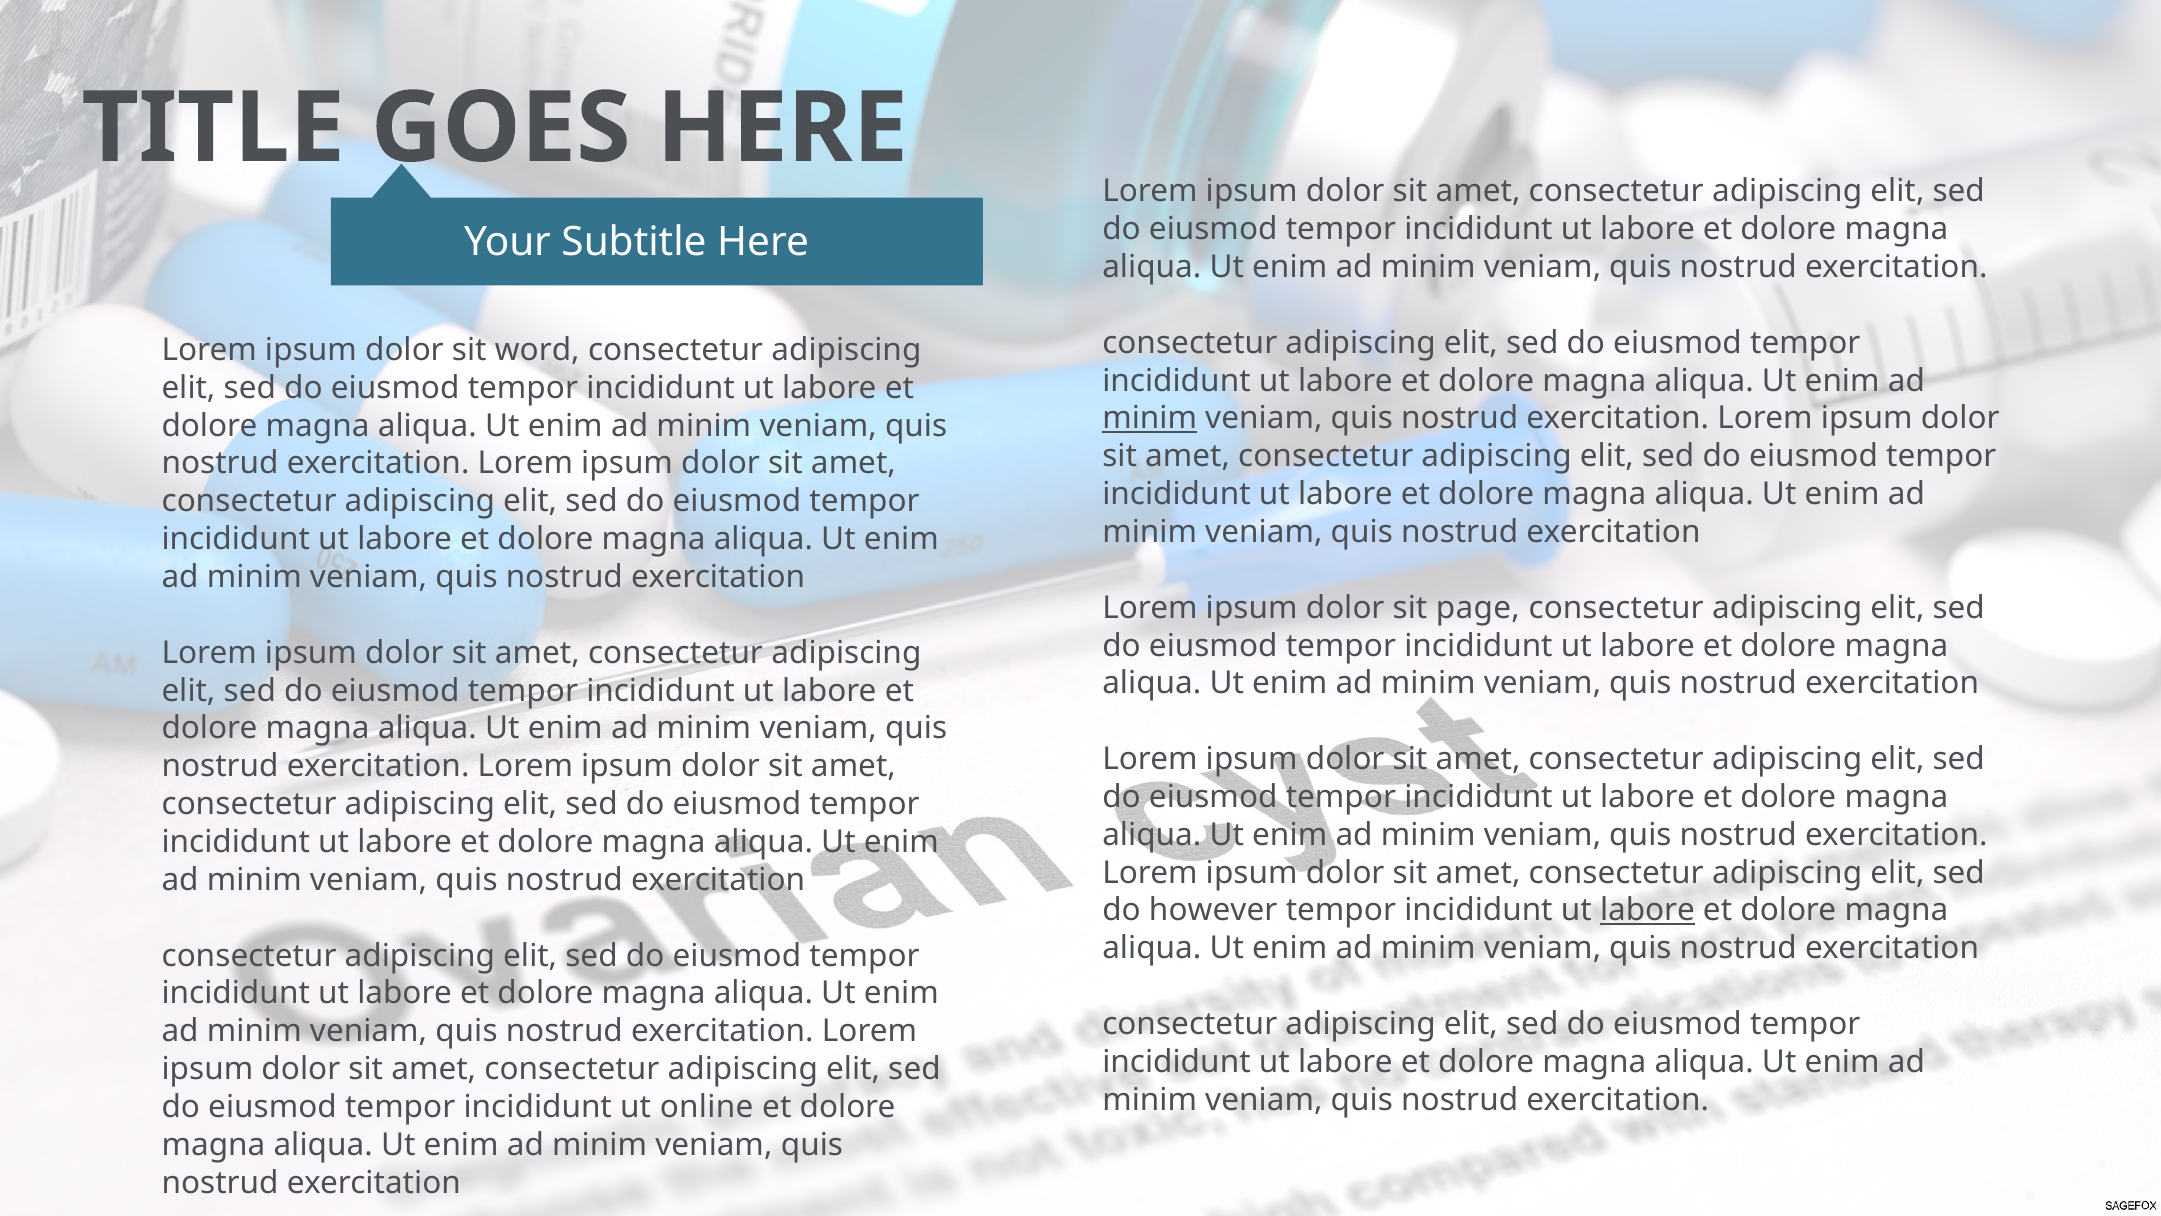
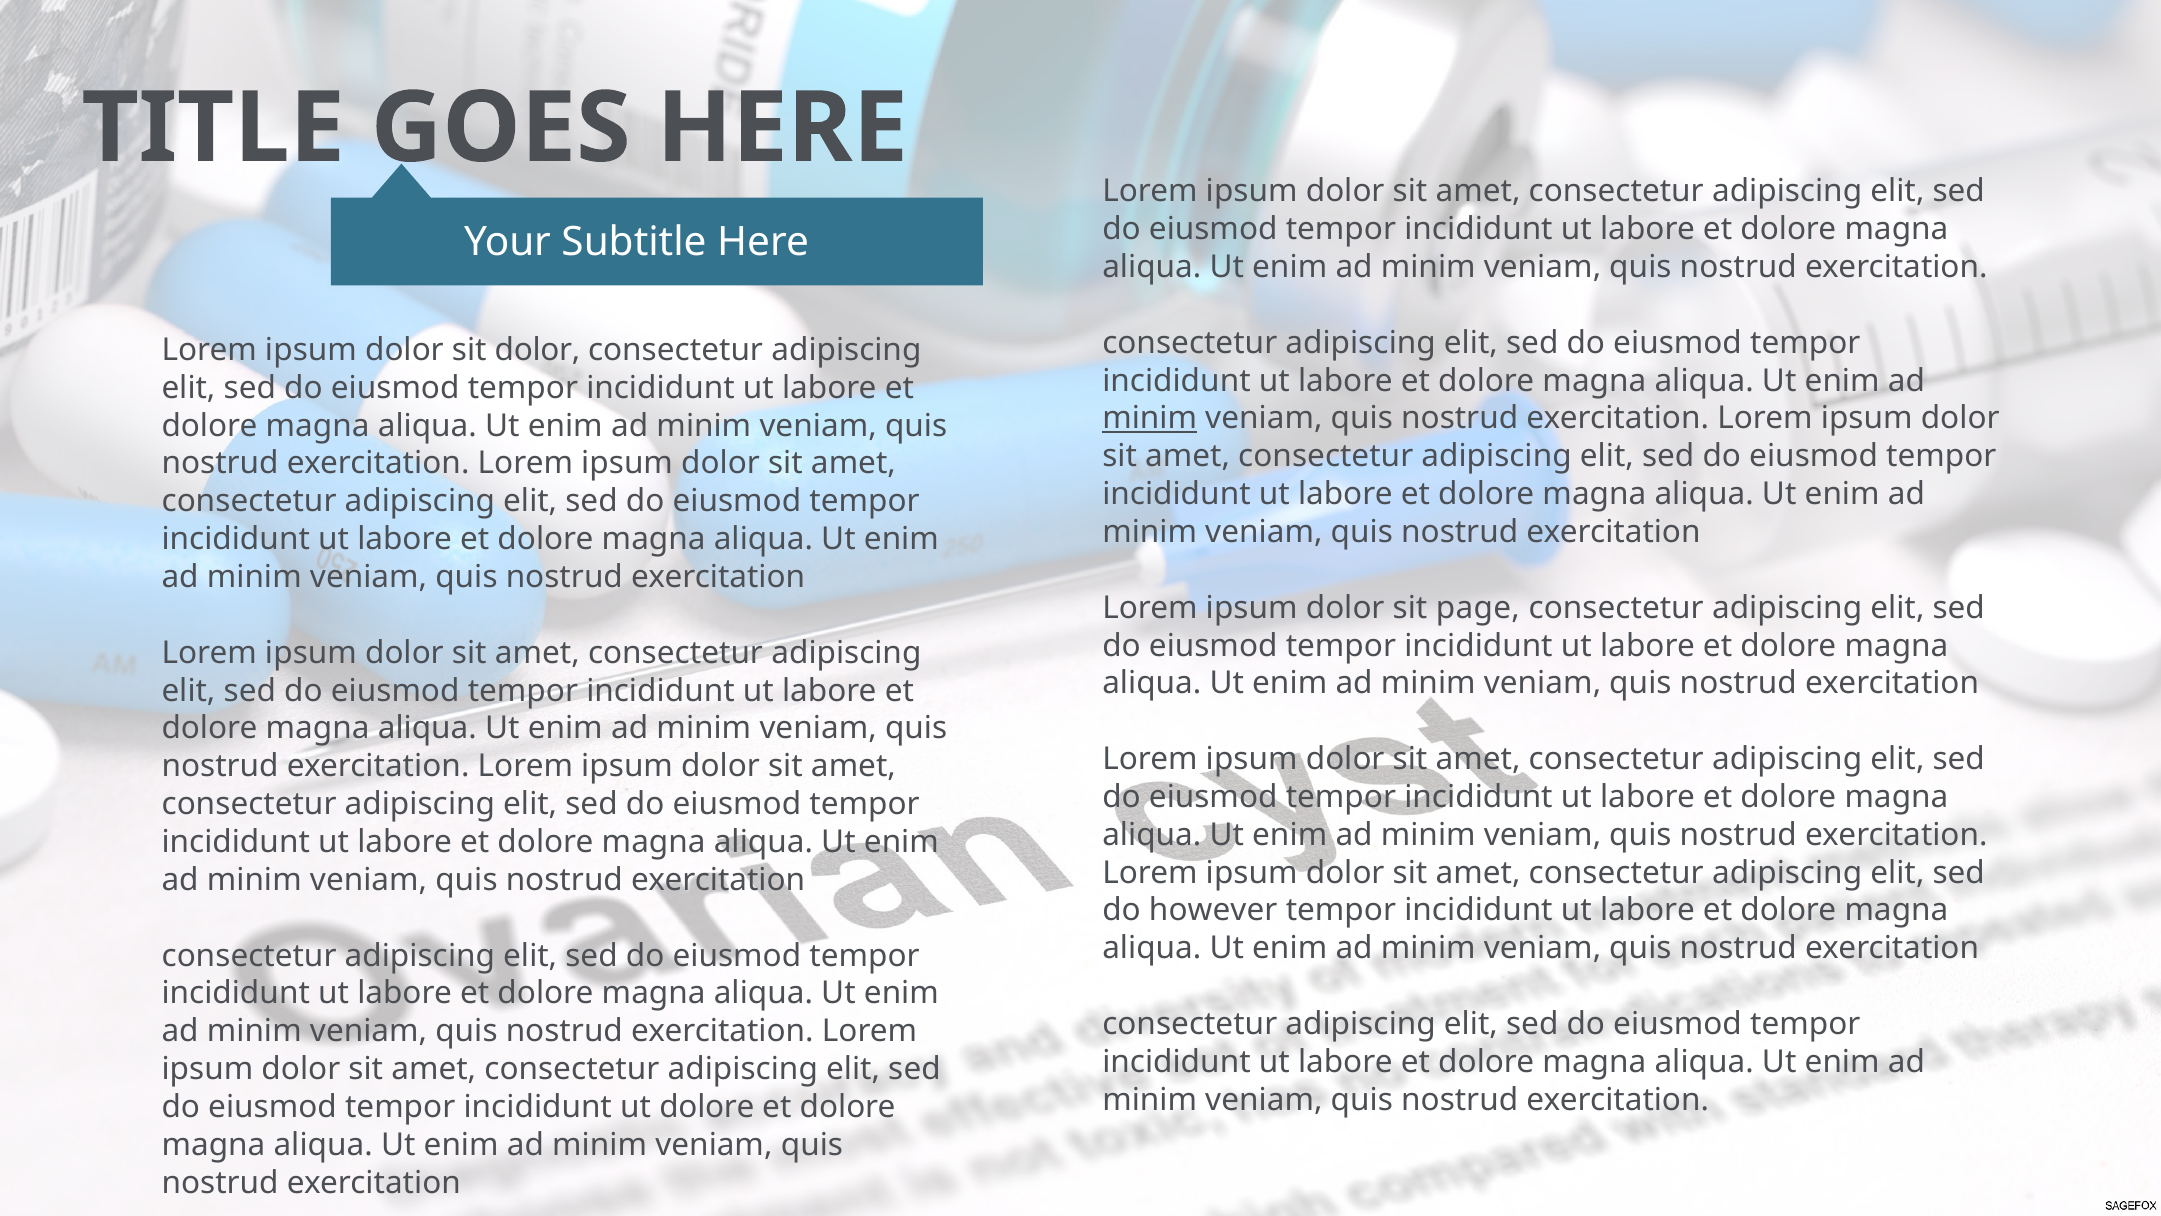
sit word: word -> dolor (537, 350)
labore underline: present -> none (1647, 910)
ut online: online -> dolore (707, 1107)
